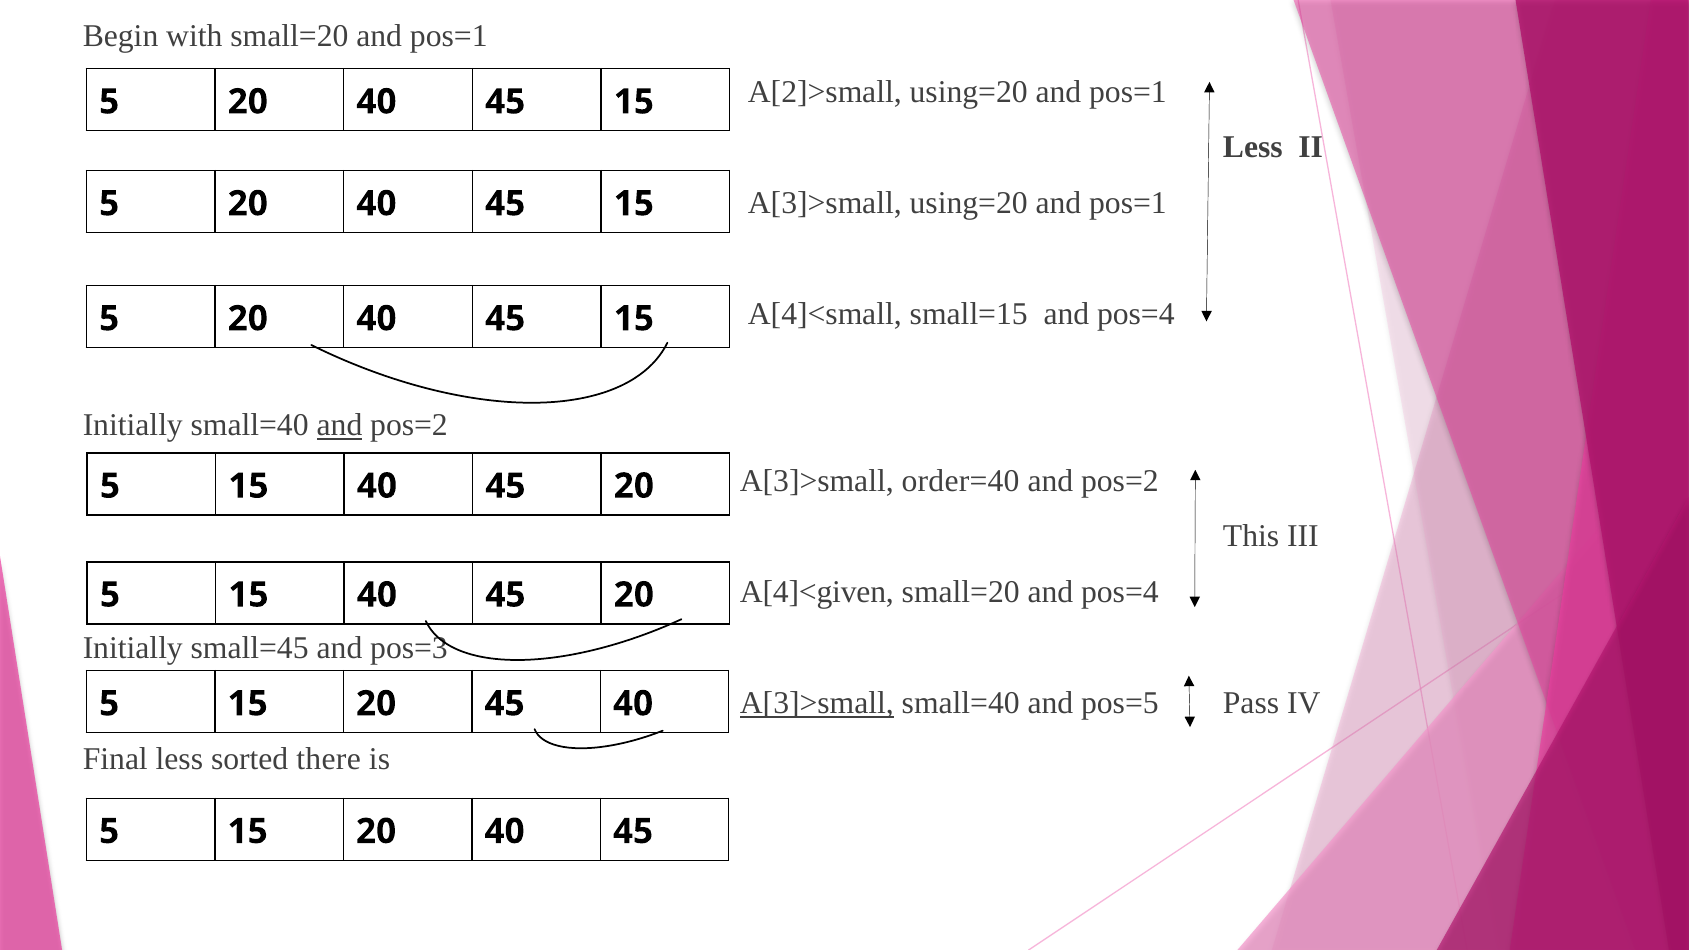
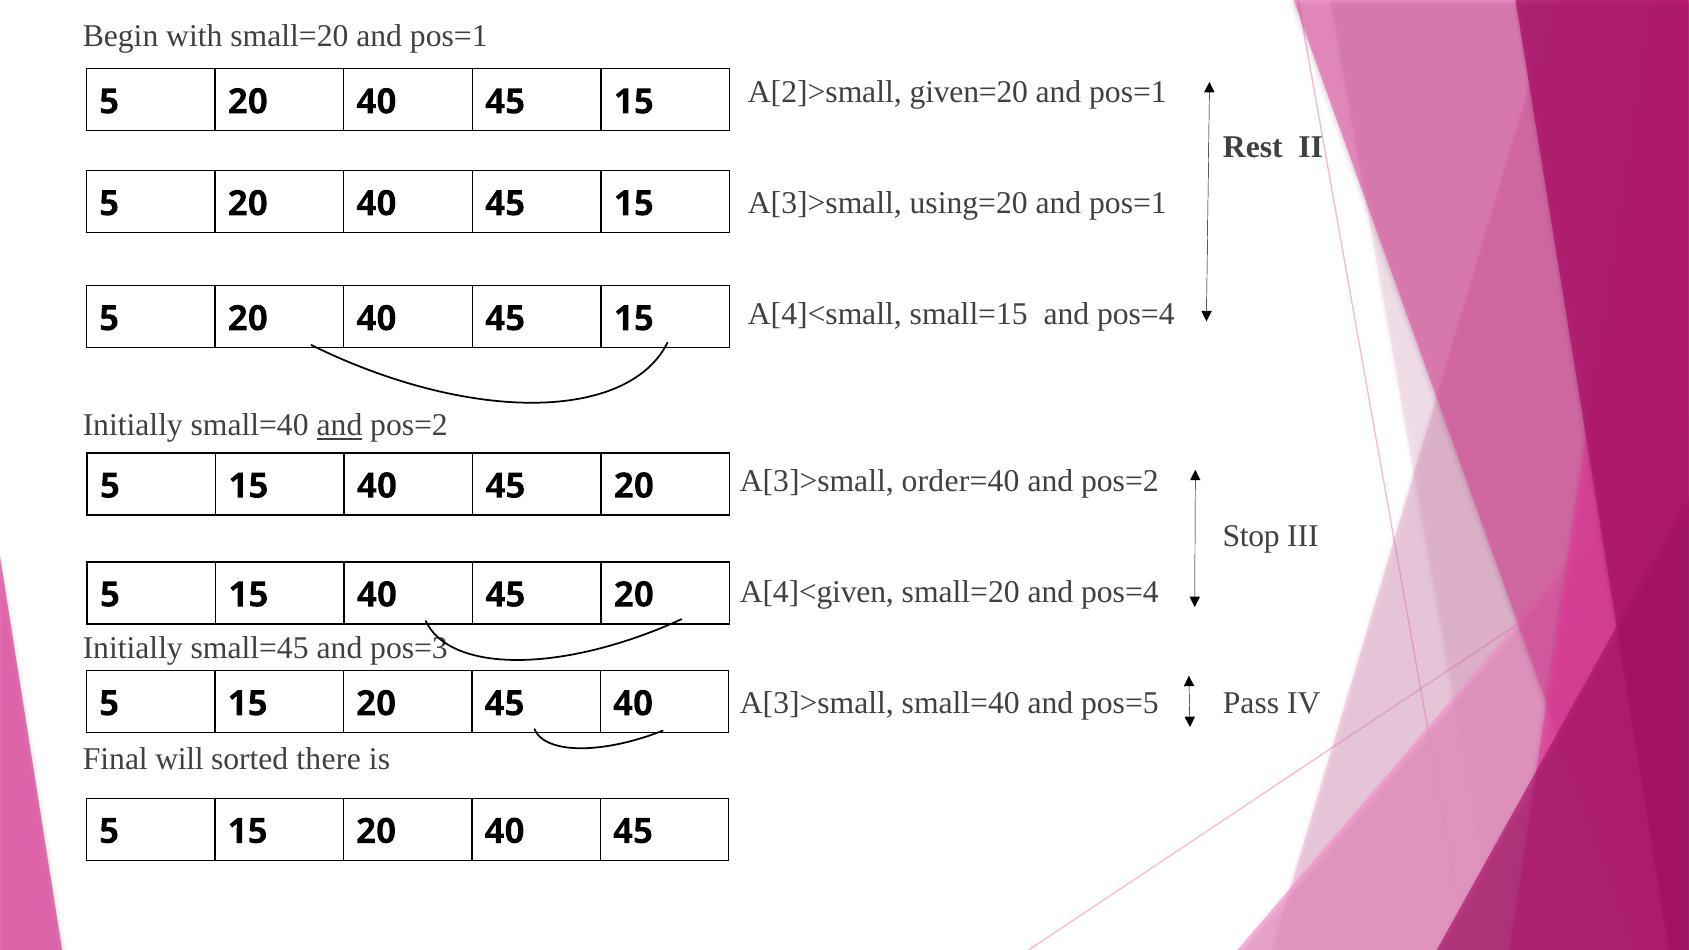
A[2]>small using=20: using=20 -> given=20 (969, 92)
Less: Less -> Rest (1253, 147)
This: This -> Stop (1251, 536)
A[3]>small underline: present -> none (817, 703)
Final less: less -> will (180, 759)
